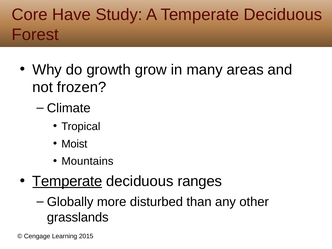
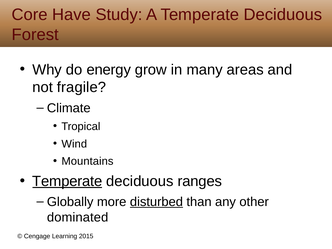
growth: growth -> energy (109, 70)
frozen: frozen -> fragile (82, 87)
Moist: Moist -> Wind (74, 144)
disturbed underline: none -> present (156, 202)
grasslands: grasslands -> dominated (78, 217)
